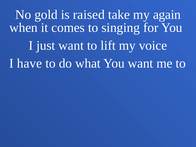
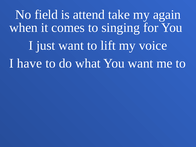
gold: gold -> field (46, 15)
raised: raised -> attend (89, 15)
